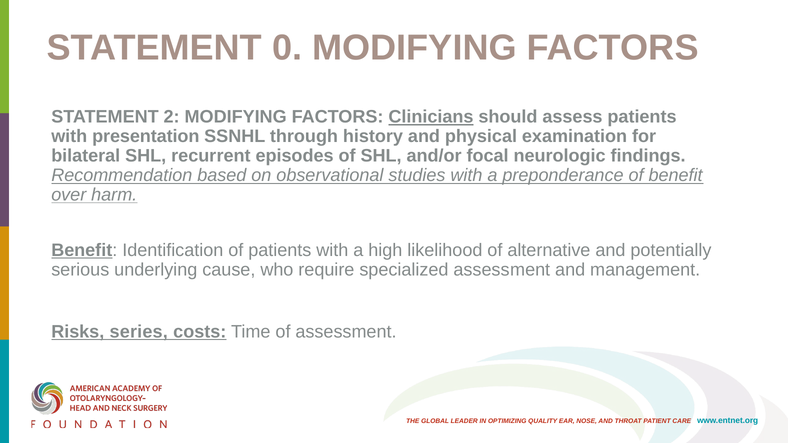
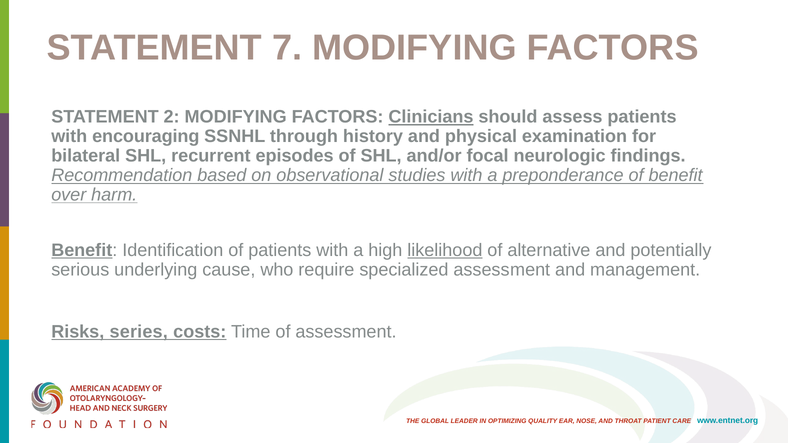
0: 0 -> 7 (287, 48)
presentation: presentation -> encouraging (146, 137)
likelihood underline: none -> present (445, 250)
